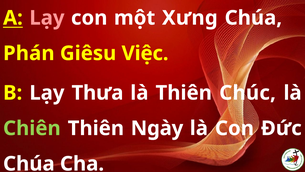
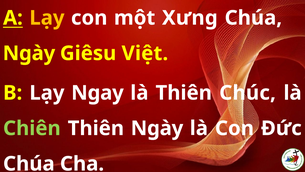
Lạy colour: pink -> yellow (47, 18)
Phán: Phán -> Ngày (29, 53)
Việc: Việc -> Việt (145, 53)
Thưa: Thưa -> Ngay (97, 93)
